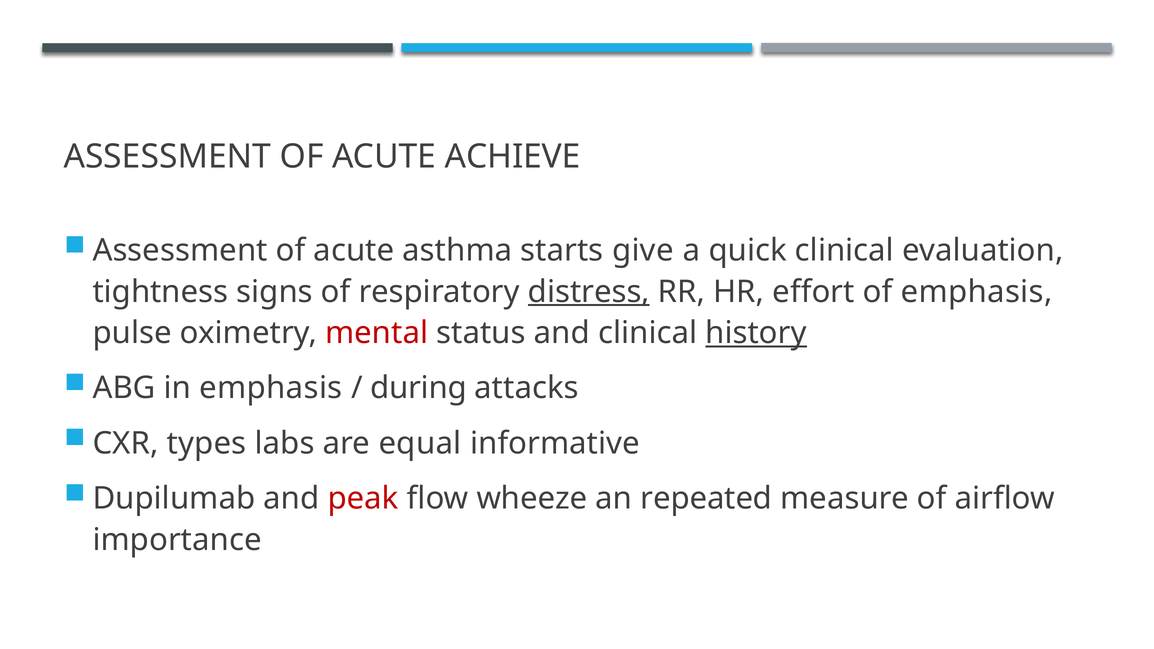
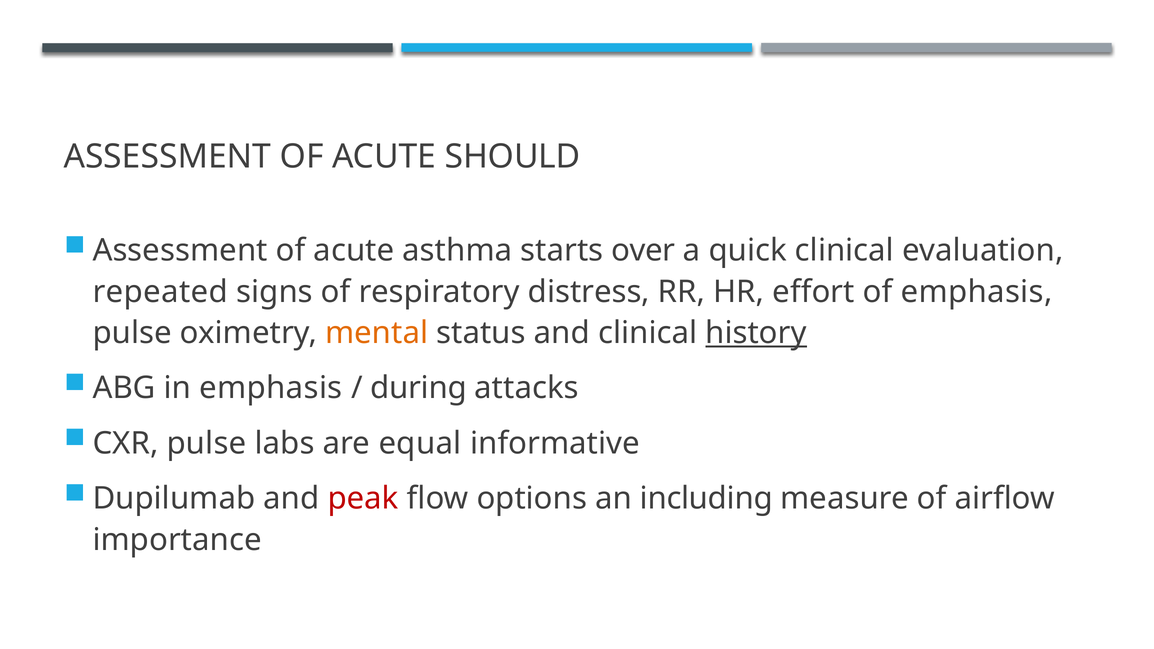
ACHIEVE: ACHIEVE -> SHOULD (513, 157)
give: give -> over (643, 251)
tightness: tightness -> repeated (160, 292)
distress underline: present -> none (589, 292)
mental colour: red -> orange (377, 333)
CXR types: types -> pulse (206, 443)
wheeze: wheeze -> options (532, 499)
repeated: repeated -> including (706, 499)
